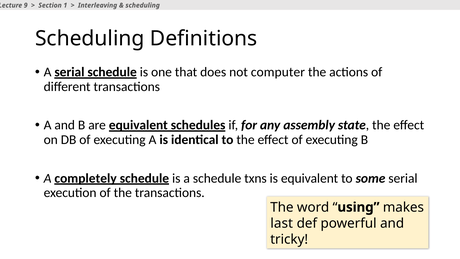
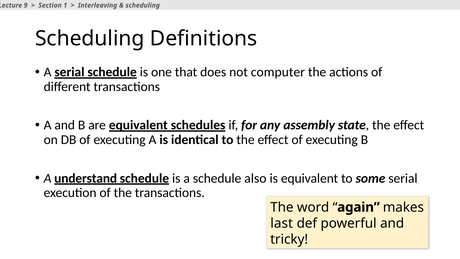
completely: completely -> understand (86, 178)
txns: txns -> also (255, 178)
using: using -> again (358, 207)
